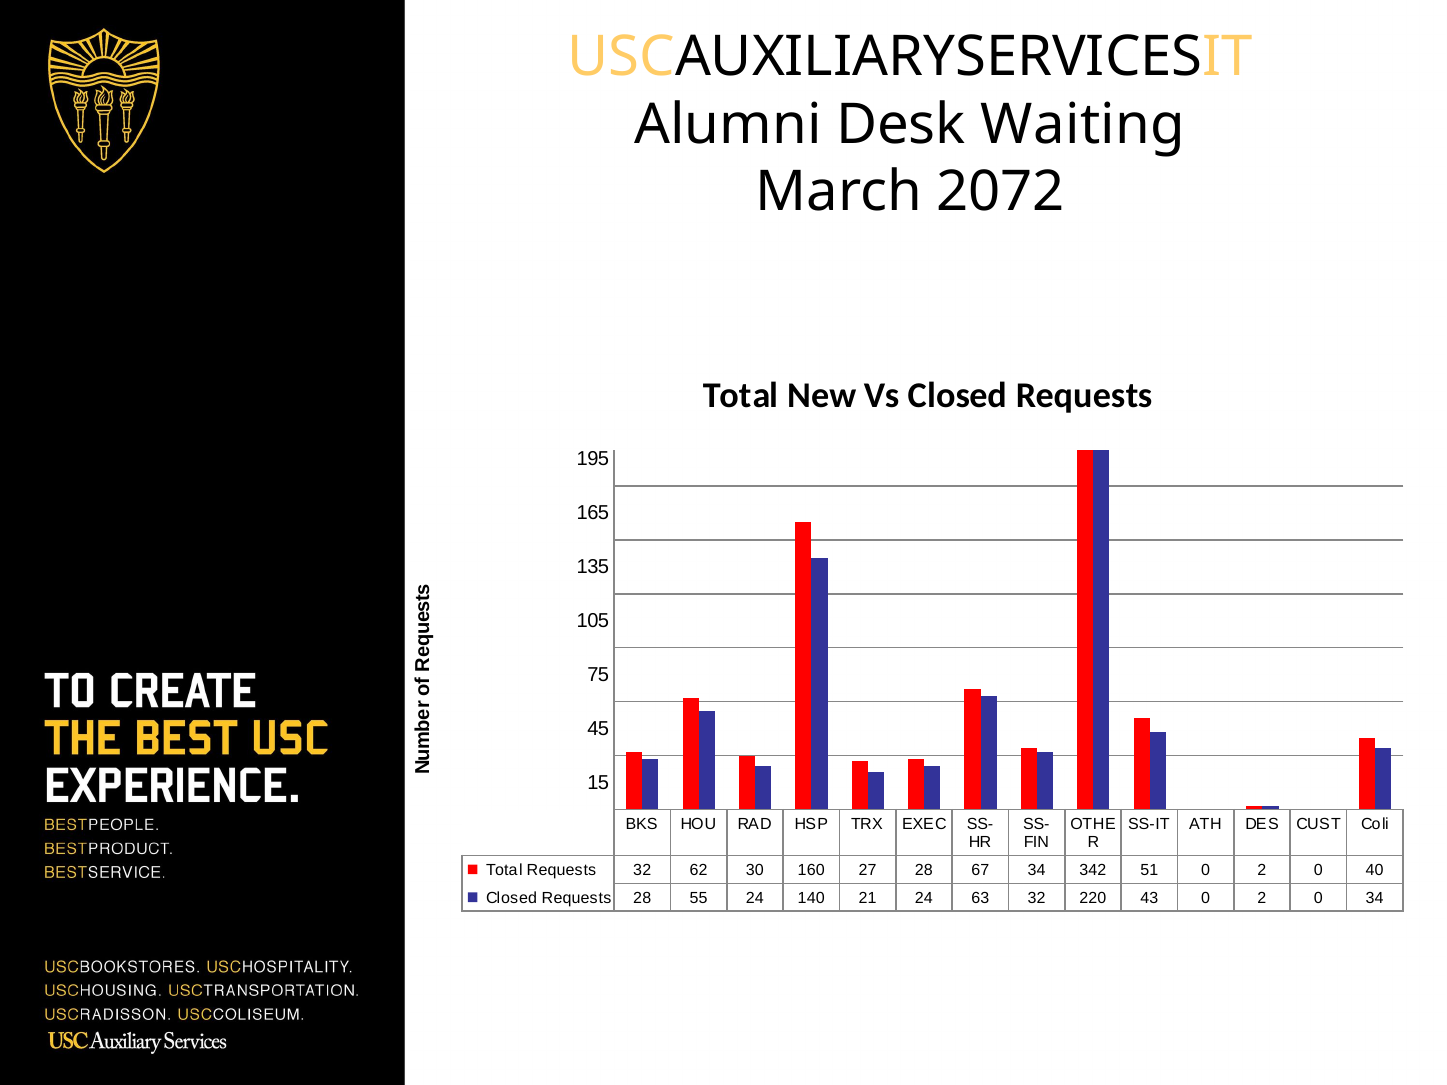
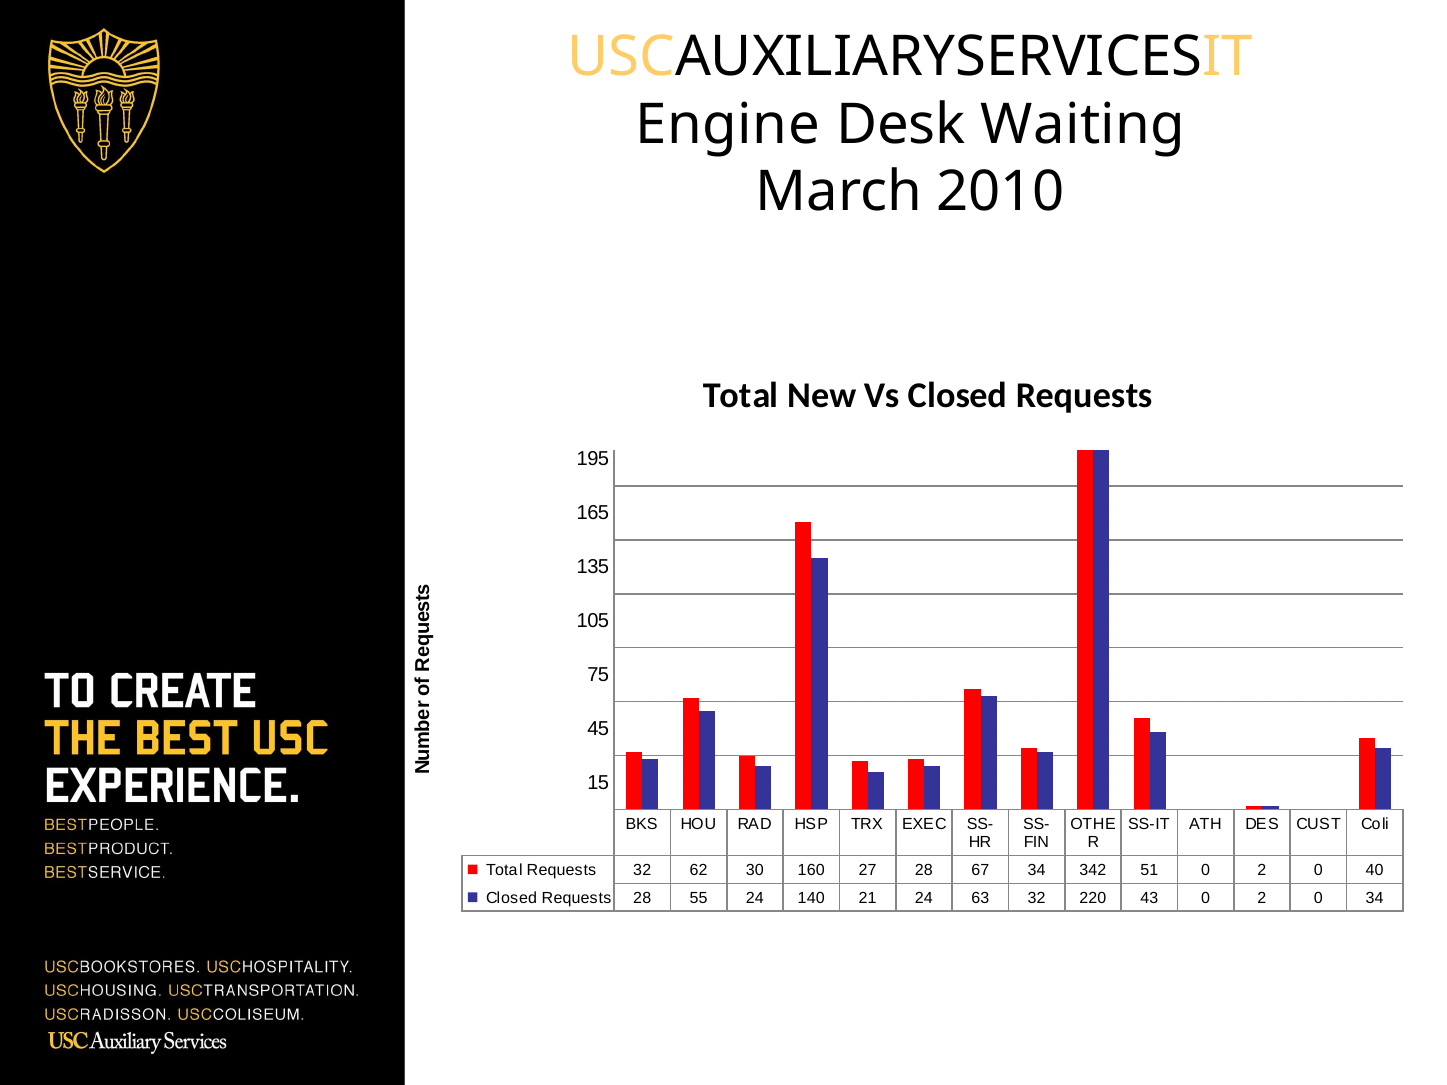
Alumni: Alumni -> Engine (728, 124)
2072: 2072 -> 2010 (1001, 192)
